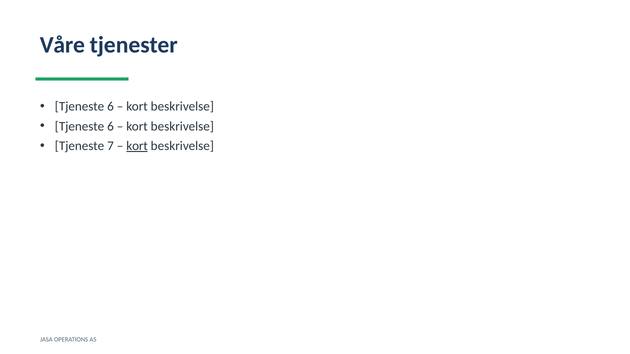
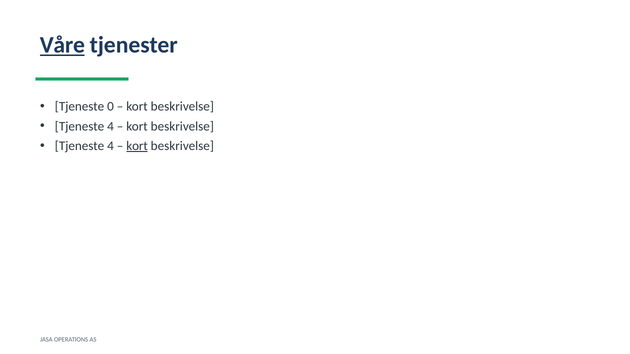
Våre underline: none -> present (62, 45)
6: 6 -> 0 (110, 107)
6: 6 -> 4 (110, 126)
7: 7 -> 4 (110, 146)
